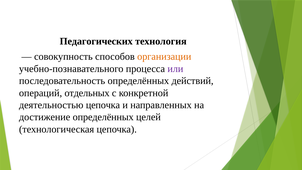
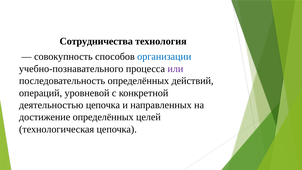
Педагогических: Педагогических -> Сотрудничества (96, 41)
организации colour: orange -> blue (164, 57)
отдельных: отдельных -> уровневой (87, 93)
